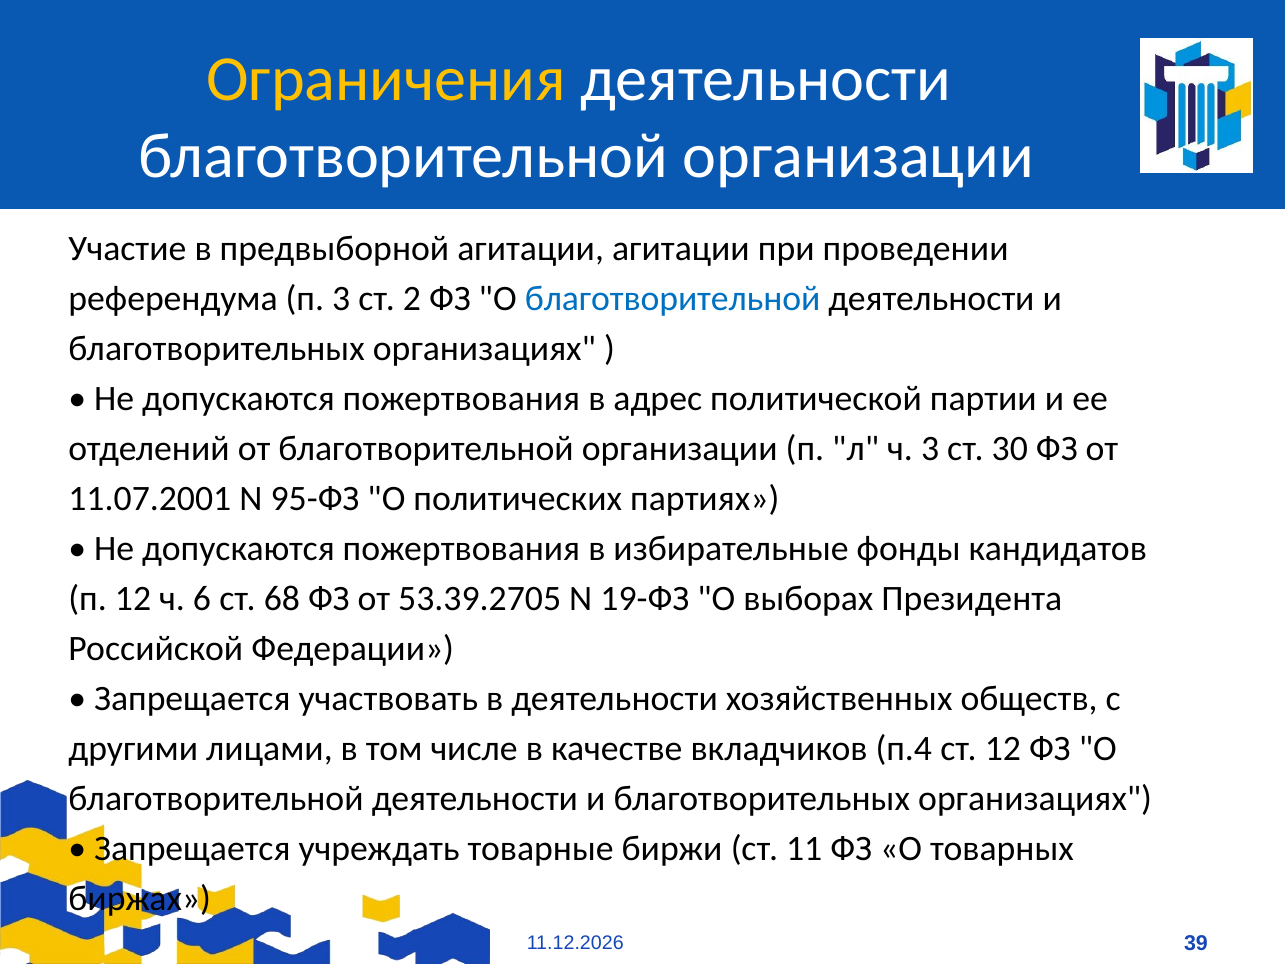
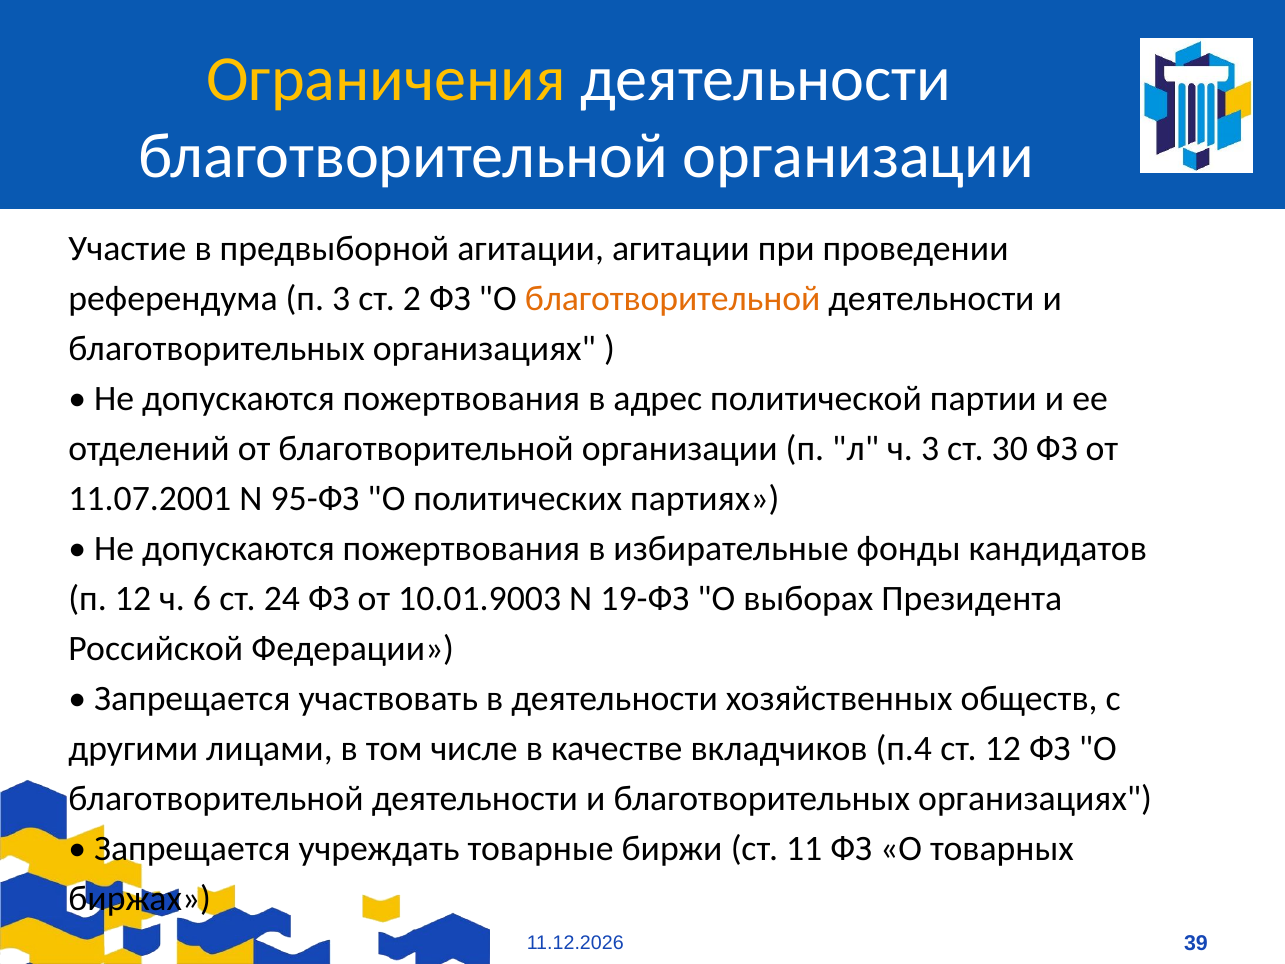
благотворительной colour: blue -> orange (673, 299)
68: 68 -> 24 (282, 599)
53.39.2705: 53.39.2705 -> 10.01.9003 (480, 599)
